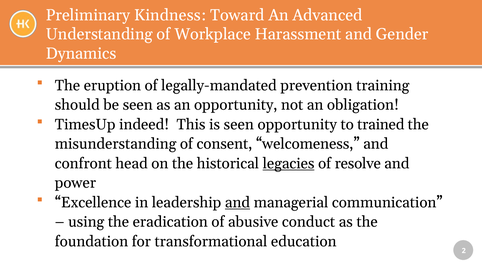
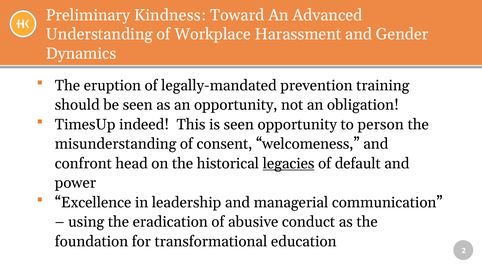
trained: trained -> person (381, 125)
resolve: resolve -> default (358, 164)
and underline: present -> none (237, 203)
